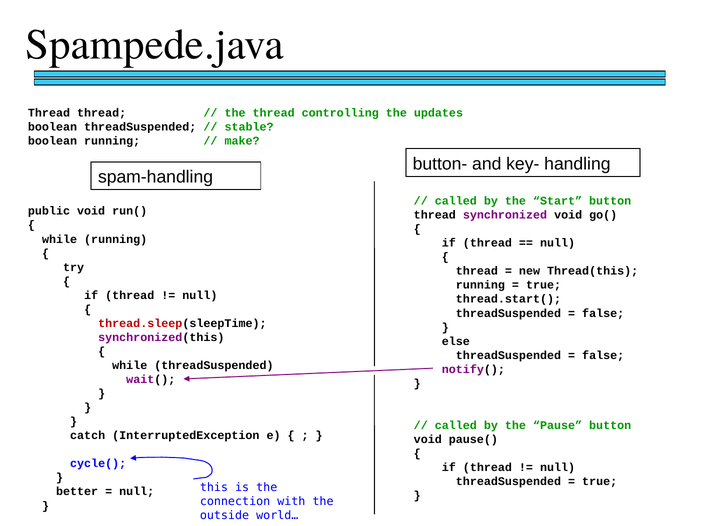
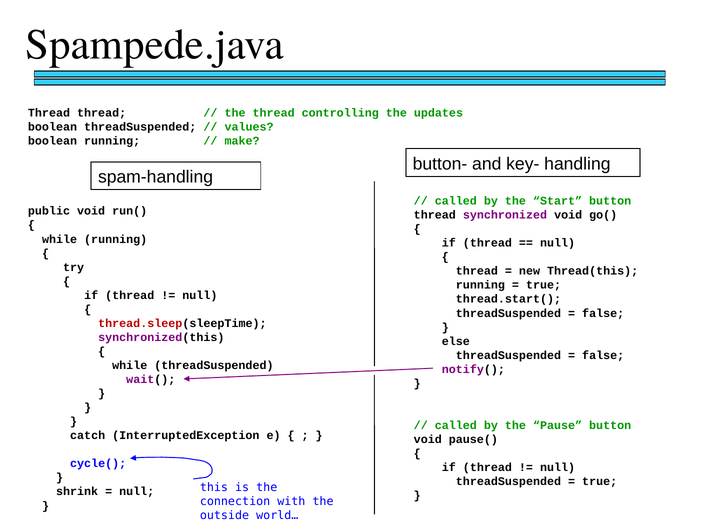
stable: stable -> values (249, 127)
better: better -> shrink (77, 492)
